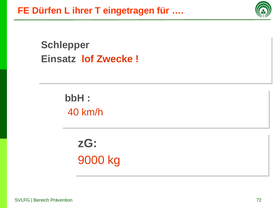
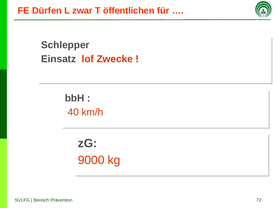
ihrer: ihrer -> zwar (82, 11)
eingetragen: eingetragen -> öffentlichen (129, 11)
